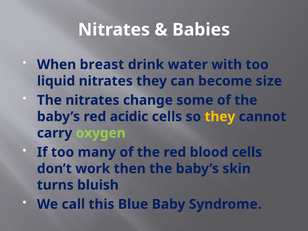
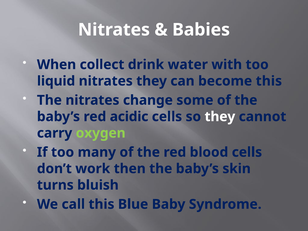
breast: breast -> collect (102, 65)
become size: size -> this (269, 81)
they colour: yellow -> white (220, 117)
